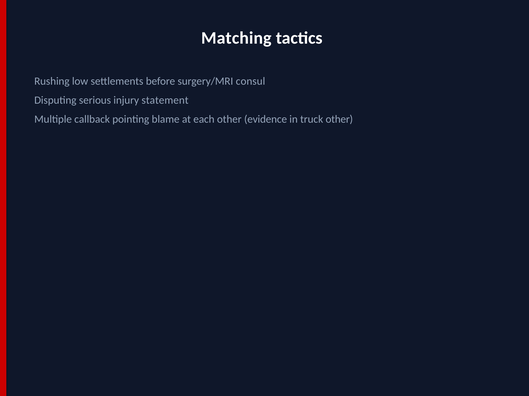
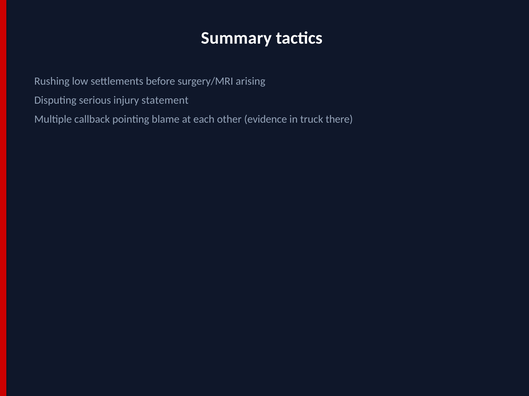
Matching: Matching -> Summary (236, 38)
consul: consul -> arising (251, 81)
truck other: other -> there (339, 120)
